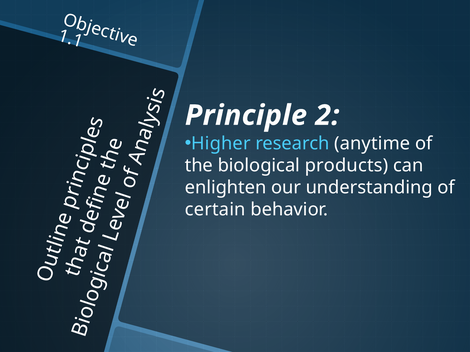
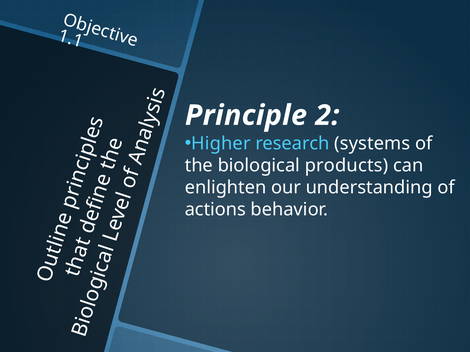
anytime: anytime -> systems (372, 144)
certain: certain -> actions (215, 210)
